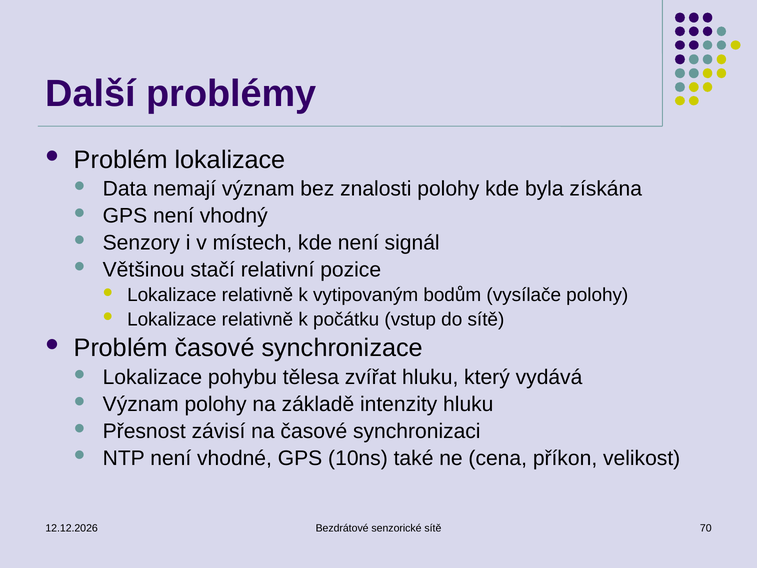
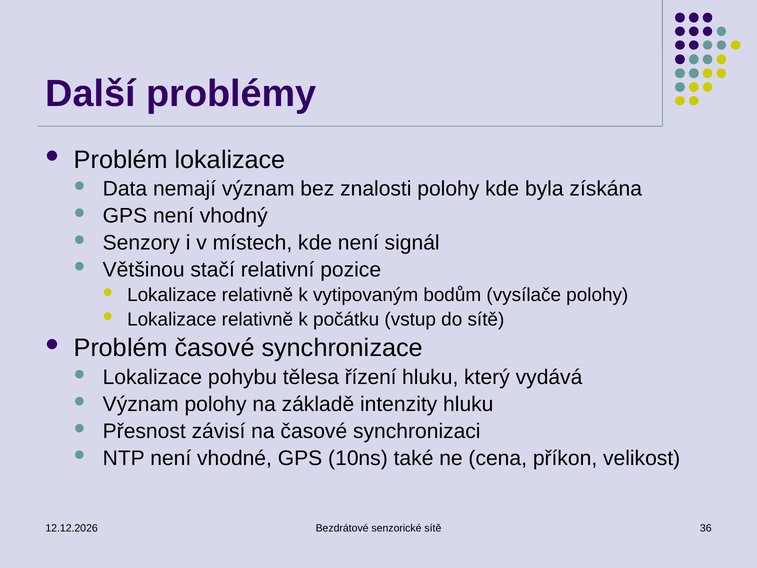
zvířat: zvířat -> řízení (371, 377)
70: 70 -> 36 (706, 528)
